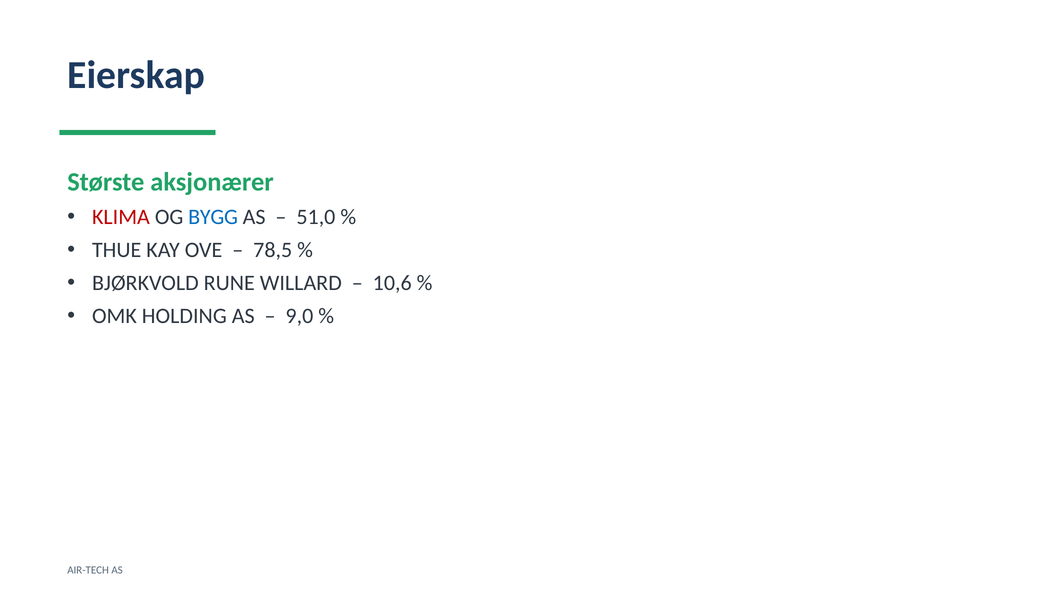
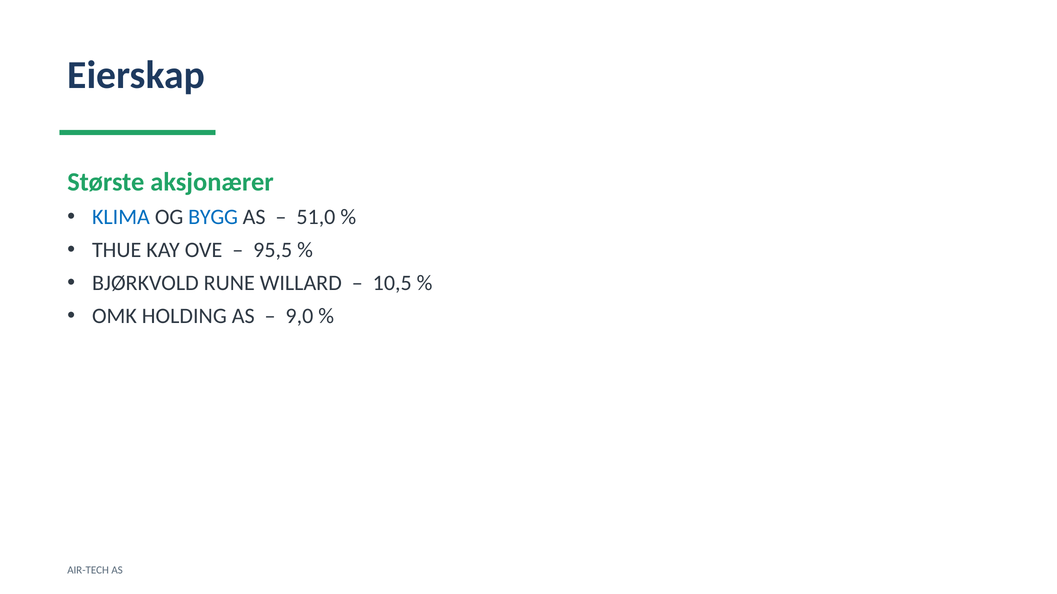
KLIMA colour: red -> blue (121, 217)
78,5: 78,5 -> 95,5 (273, 250)
10,6: 10,6 -> 10,5 (392, 283)
